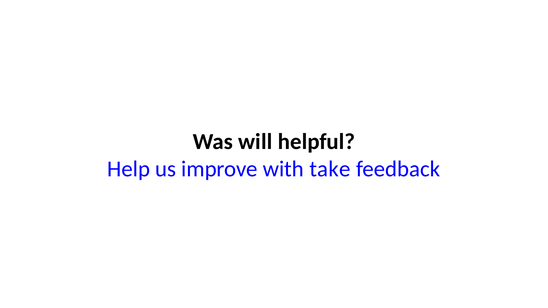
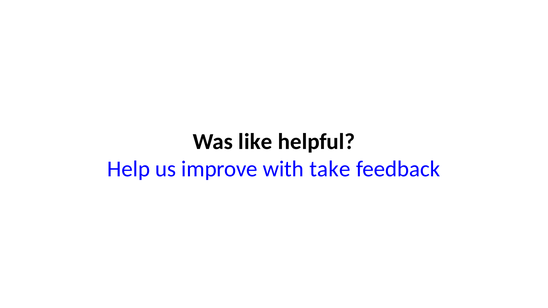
will: will -> like (255, 142)
